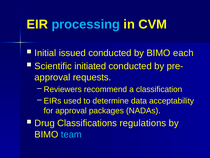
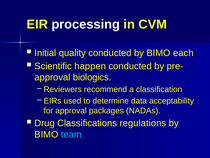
processing colour: light blue -> white (86, 24)
issued: issued -> quality (72, 53)
initiated: initiated -> happen (90, 66)
requests: requests -> biologics (92, 77)
